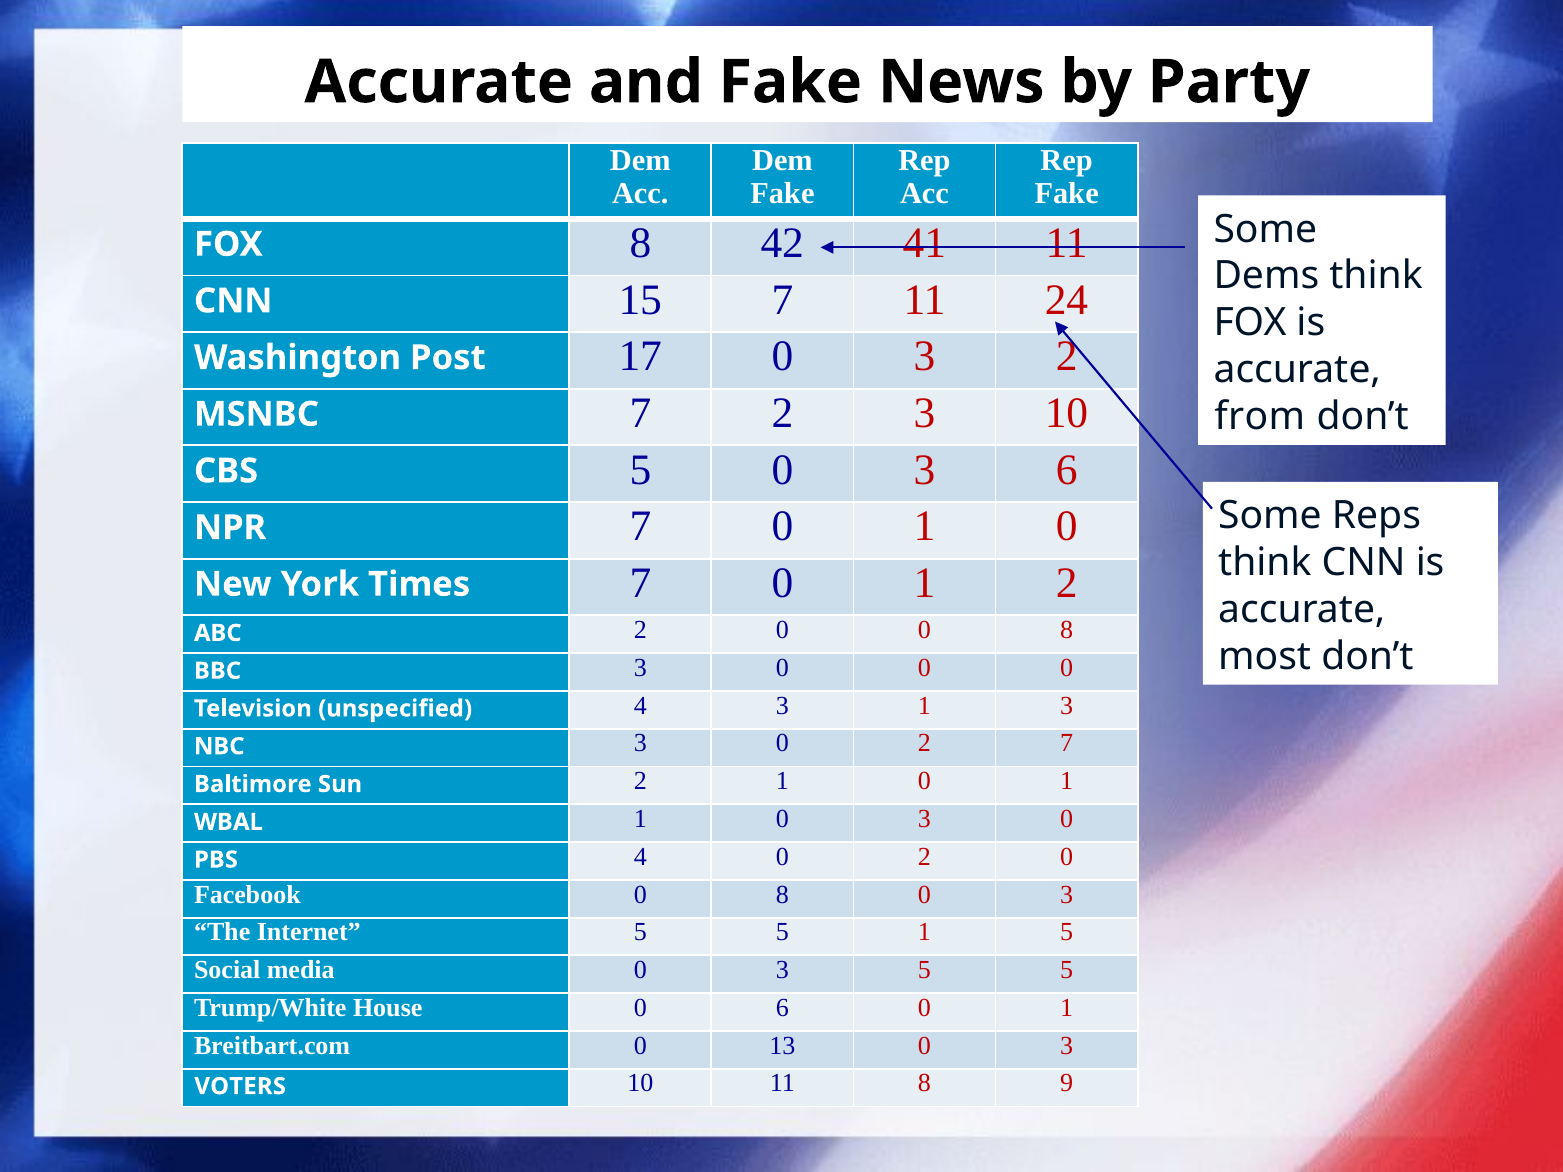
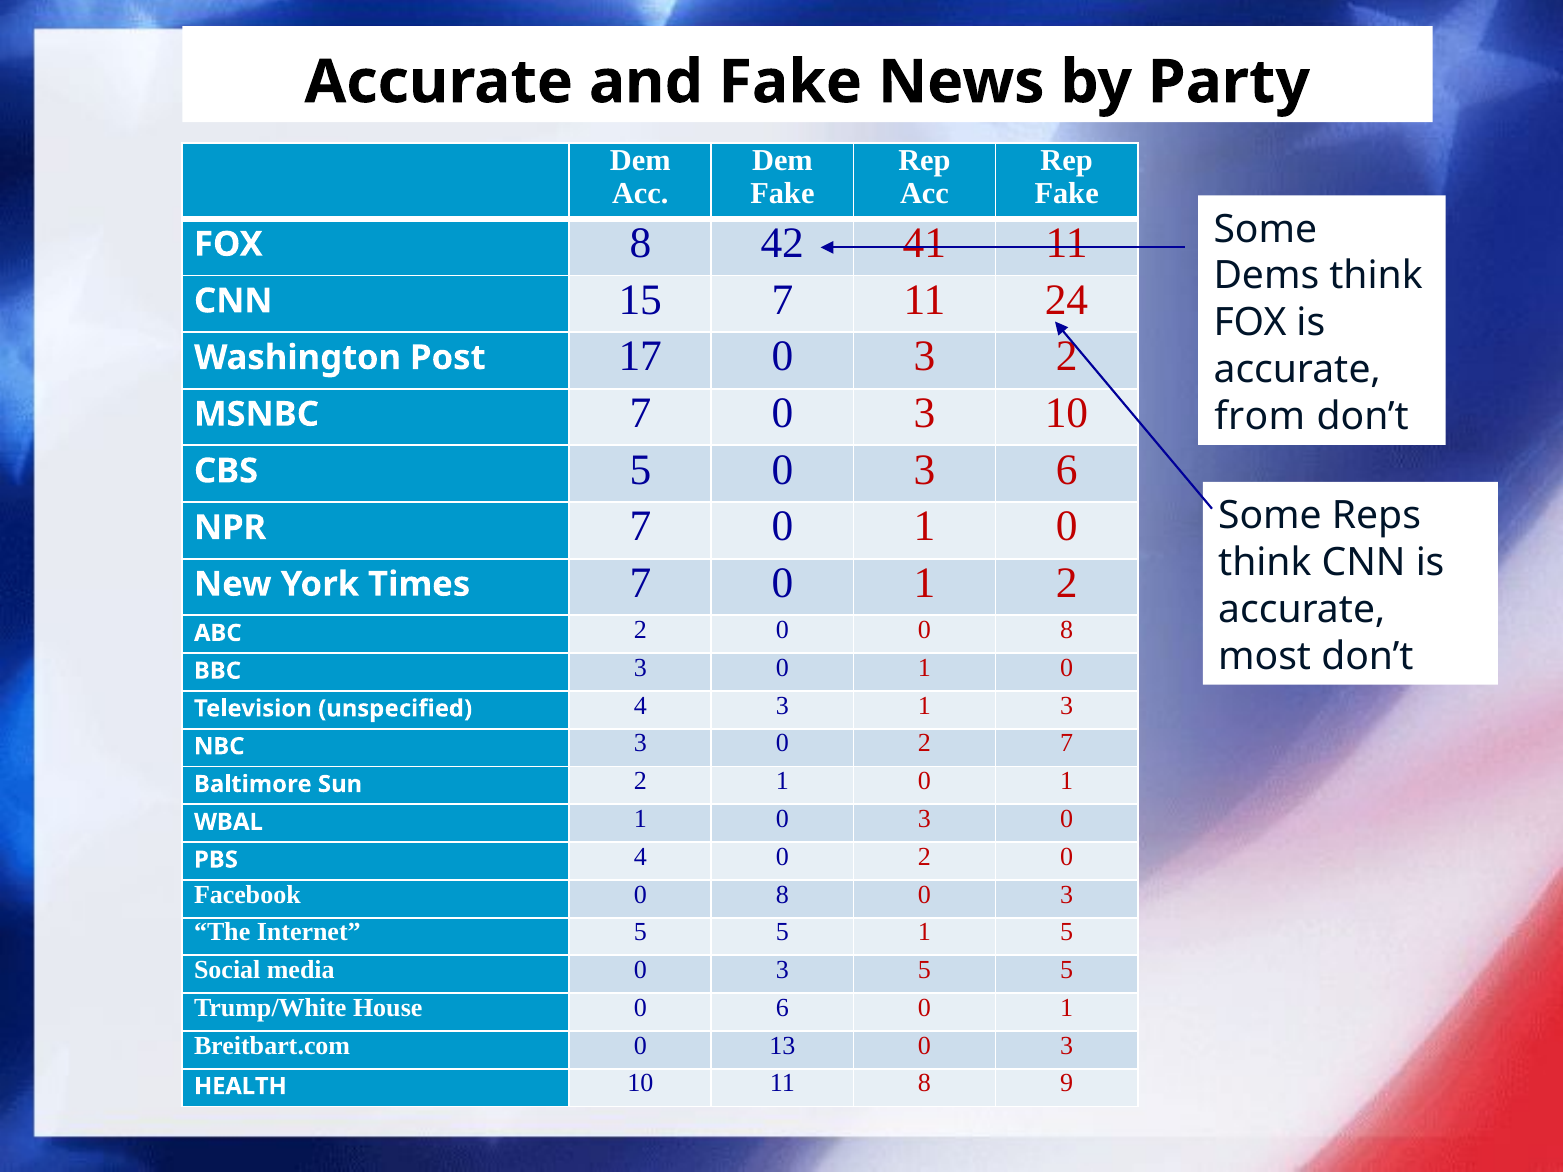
MSNBC 7 2: 2 -> 0 (782, 413)
3 0 0: 0 -> 1 (924, 668)
VOTERS: VOTERS -> HEALTH (240, 1087)
